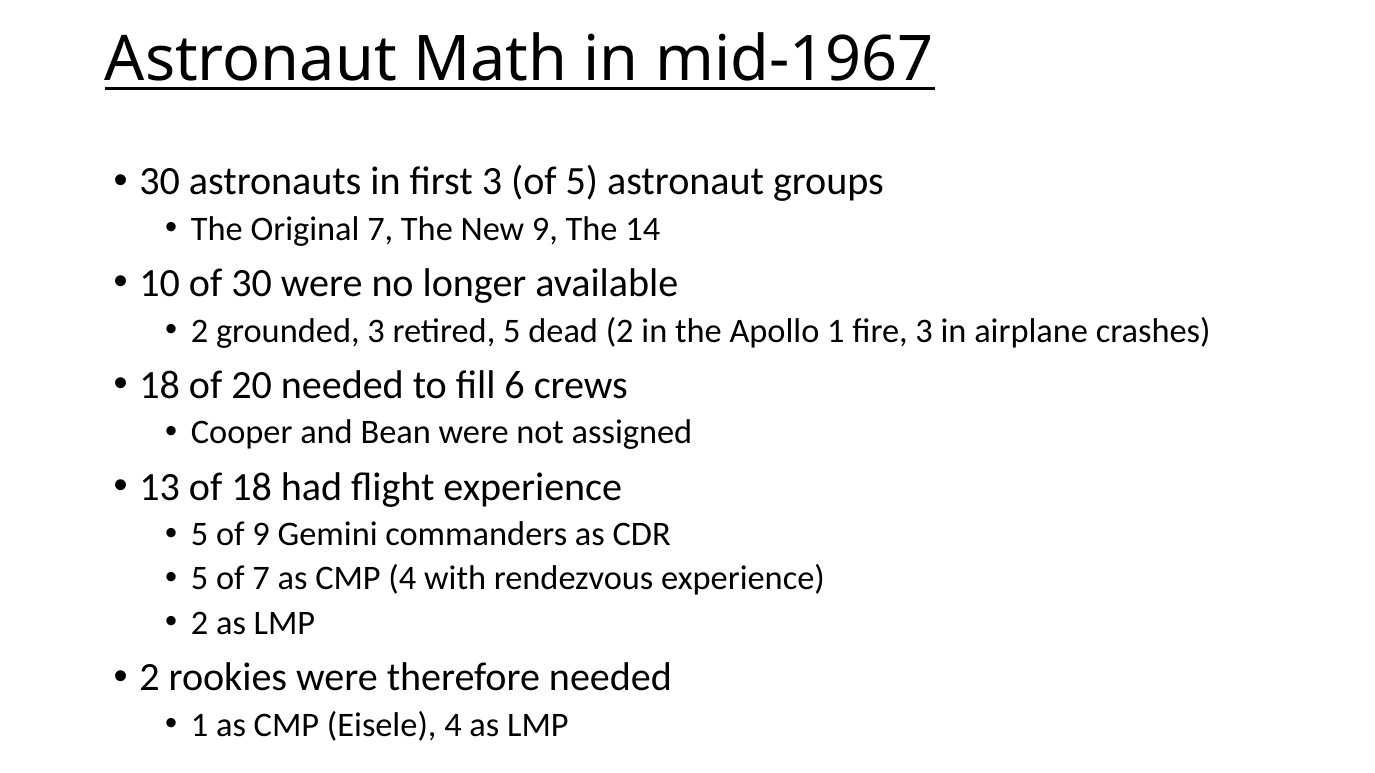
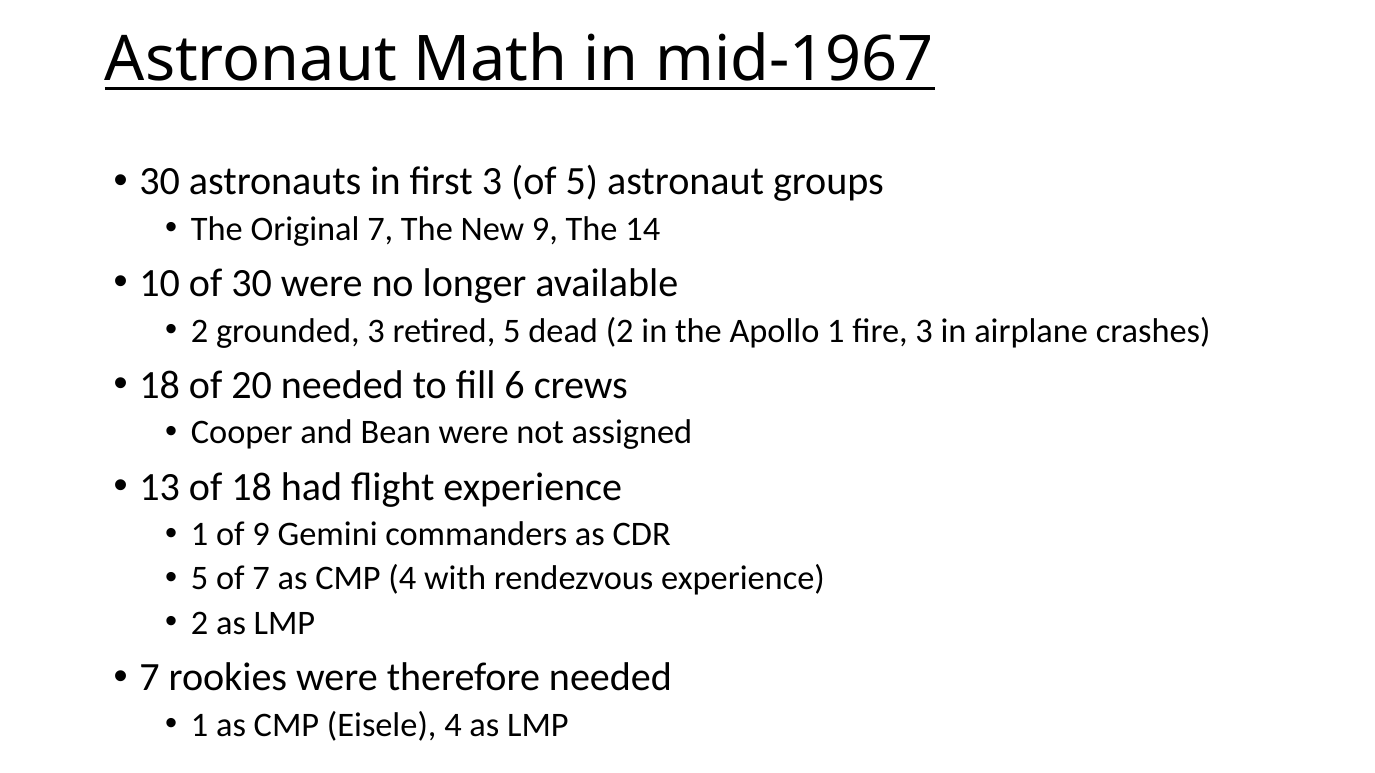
5: 5 -> 1 (200, 535)
2: 2 -> 7 (150, 678)
